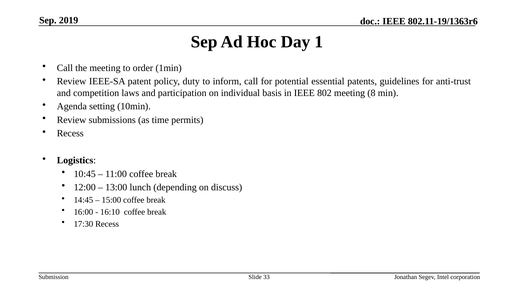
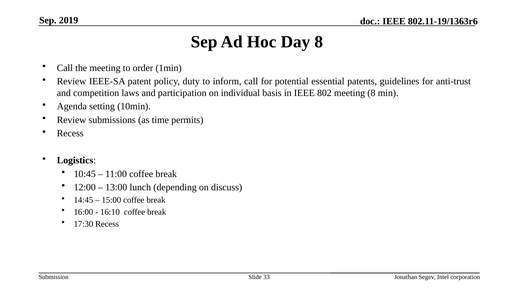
Day 1: 1 -> 8 (319, 42)
